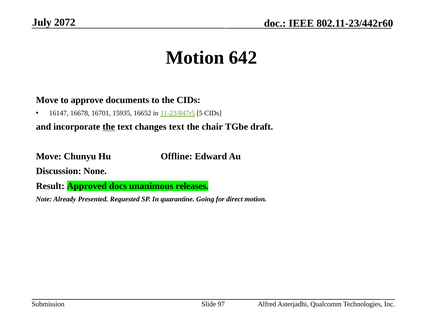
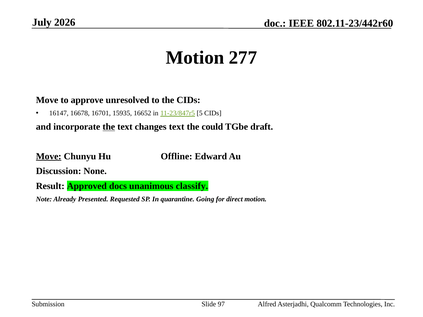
2072: 2072 -> 2026 (65, 22)
642: 642 -> 277 (243, 58)
documents: documents -> unresolved (128, 100)
chair: chair -> could (212, 127)
Move underline: none -> present (49, 156)
releases: releases -> classify (192, 186)
